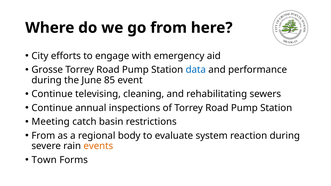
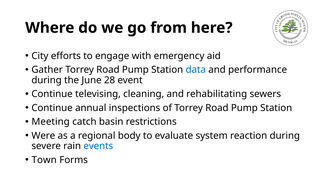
Grosse: Grosse -> Gather (47, 70)
85: 85 -> 28 (110, 80)
From: From -> Were (43, 136)
events colour: orange -> blue (98, 146)
